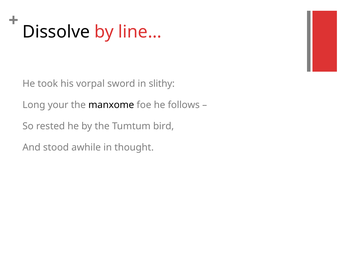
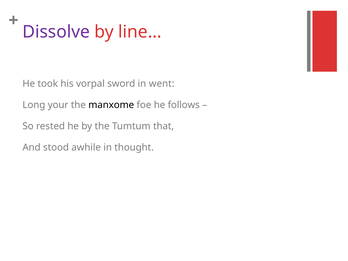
Dissolve colour: black -> purple (56, 32)
slithy: slithy -> went (162, 84)
bird: bird -> that (164, 126)
